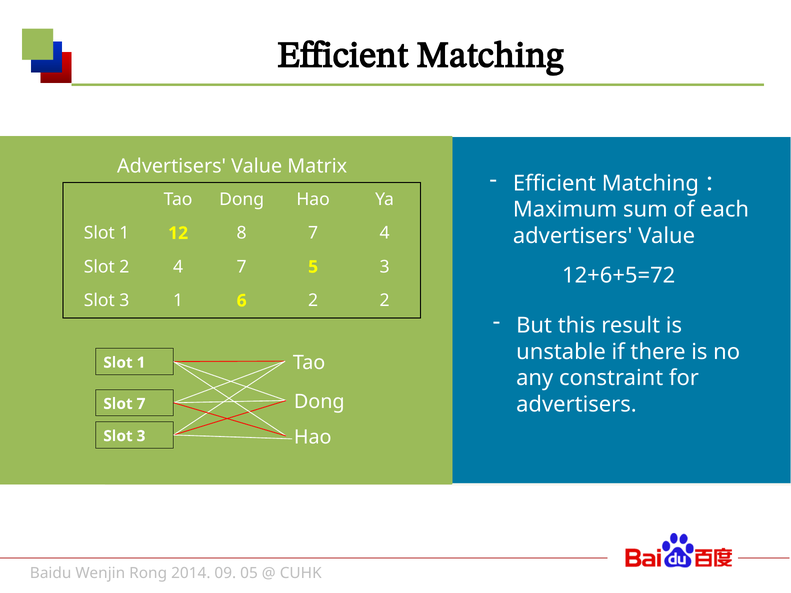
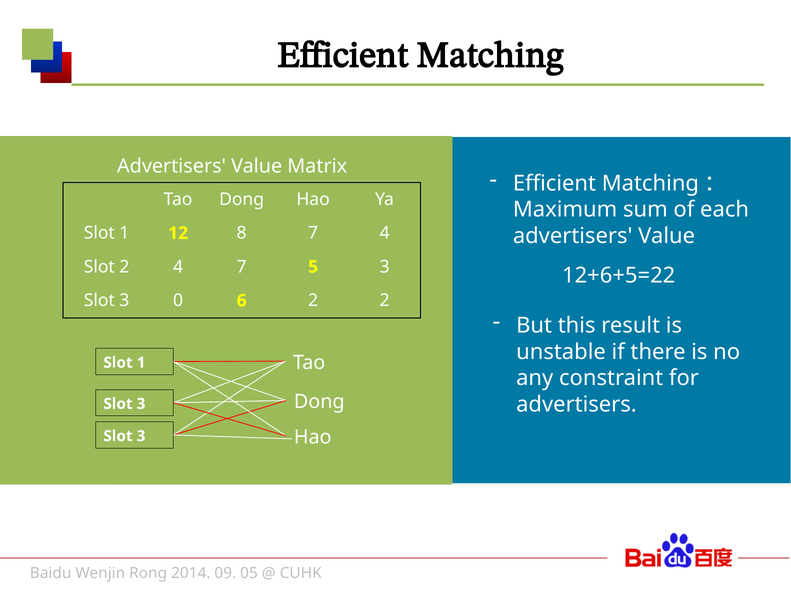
12+6+5=72: 12+6+5=72 -> 12+6+5=22 (619, 275)
3 1: 1 -> 0 (178, 301)
7: 7 -> 3 (141, 404)
